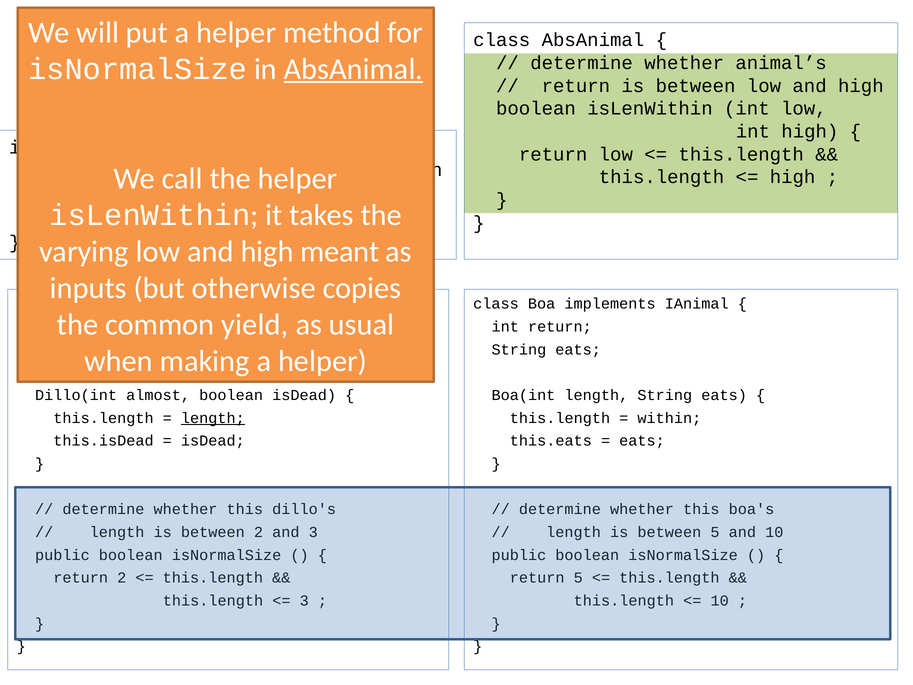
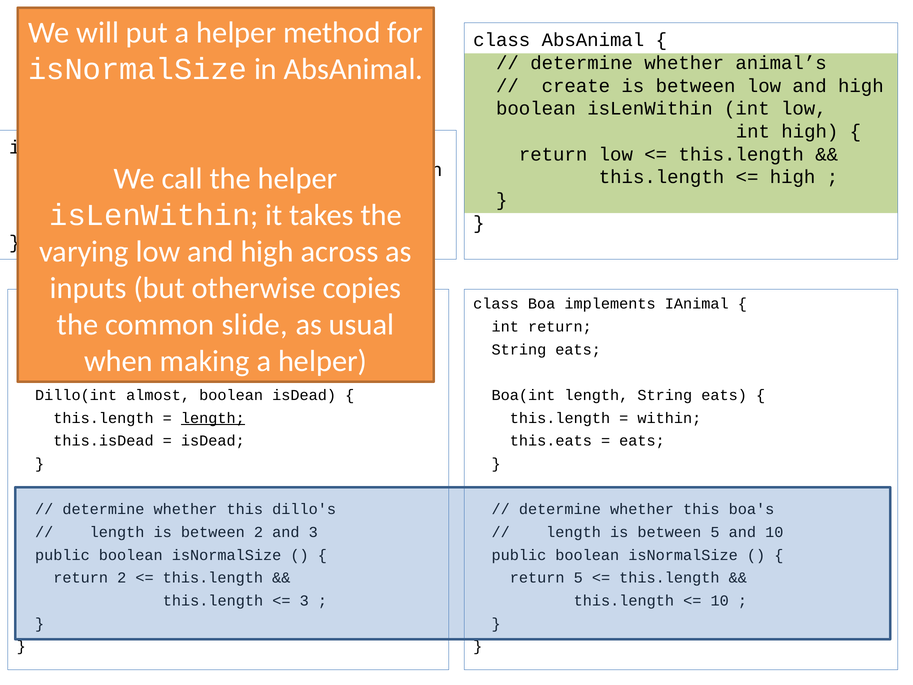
AbsAnimal underline: present -> none (353, 69)
return: return -> create (576, 86)
meant: meant -> across (340, 252)
yield: yield -> slide (255, 325)
